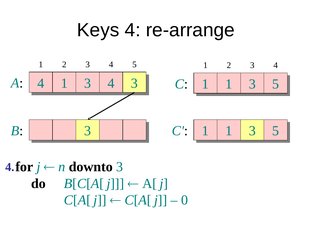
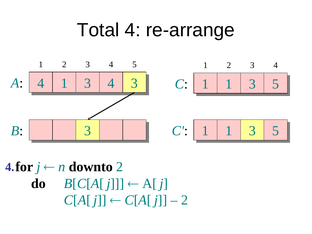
Keys: Keys -> Total (98, 30)
downto 3: 3 -> 2 (120, 167)
0: 0 -> 2 (185, 200)
